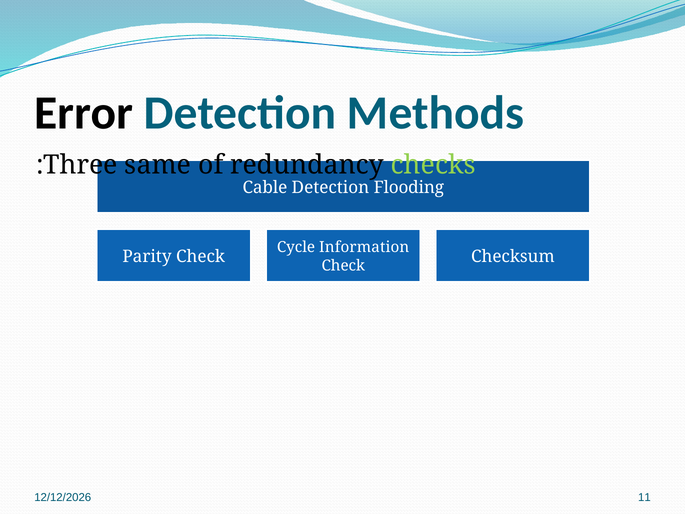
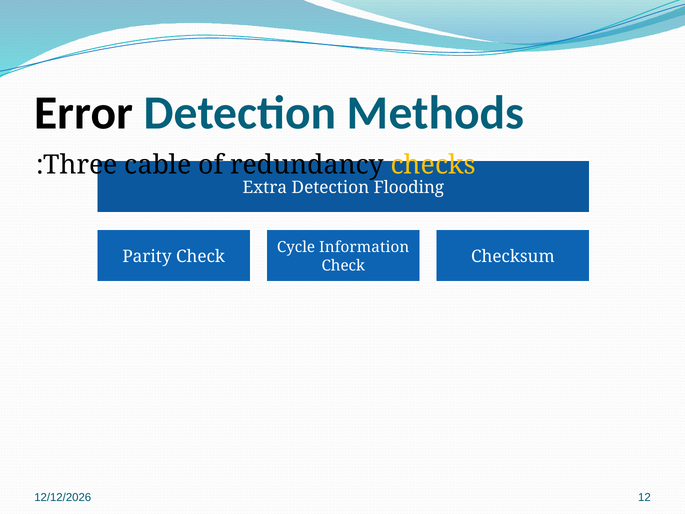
same: same -> cable (158, 165)
checks colour: light green -> yellow (433, 165)
Cable: Cable -> Extra (265, 187)
11: 11 -> 12 (644, 497)
